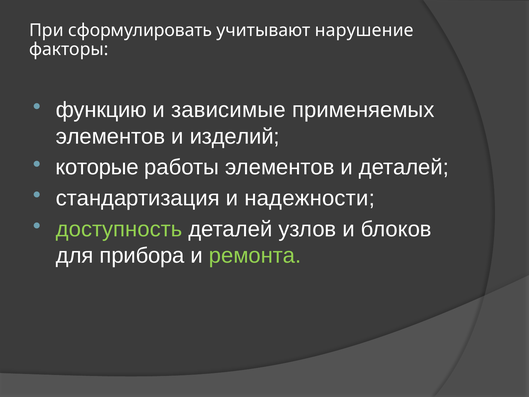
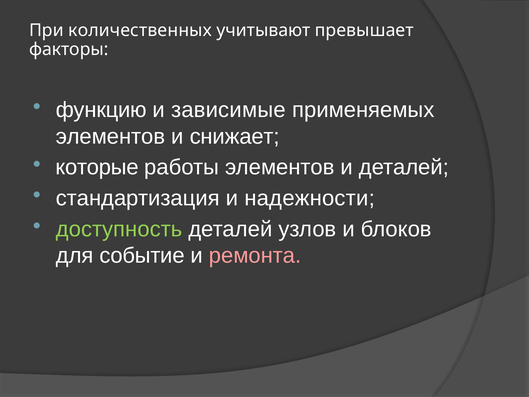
сформулировать: сформулировать -> количественных (140, 30)
нарушение: нарушение -> превышает (364, 30)
изделий: изделий -> снижает (235, 136)
прибора: прибора -> событие (142, 255)
ремонта colour: light green -> pink (255, 255)
